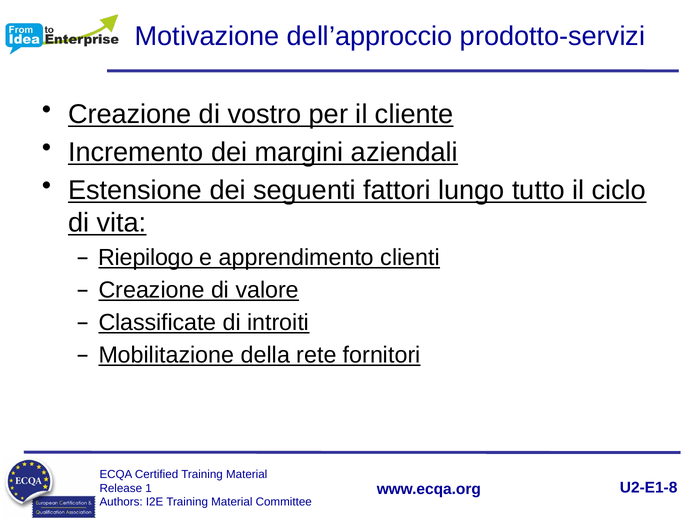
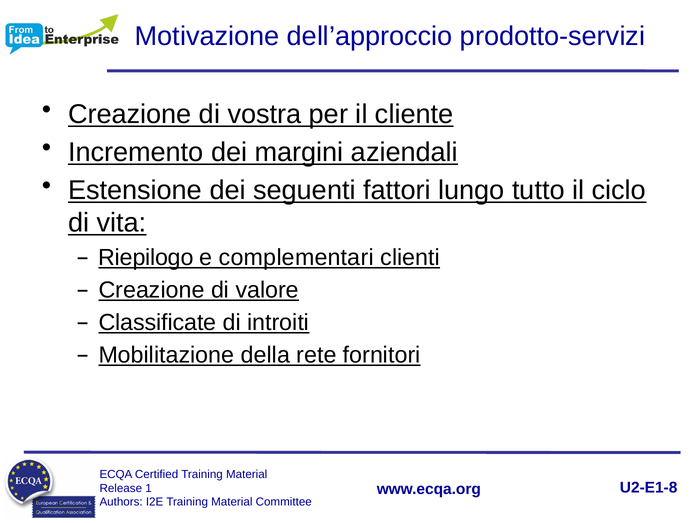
vostro: vostro -> vostra (264, 114)
apprendimento: apprendimento -> complementari (296, 258)
